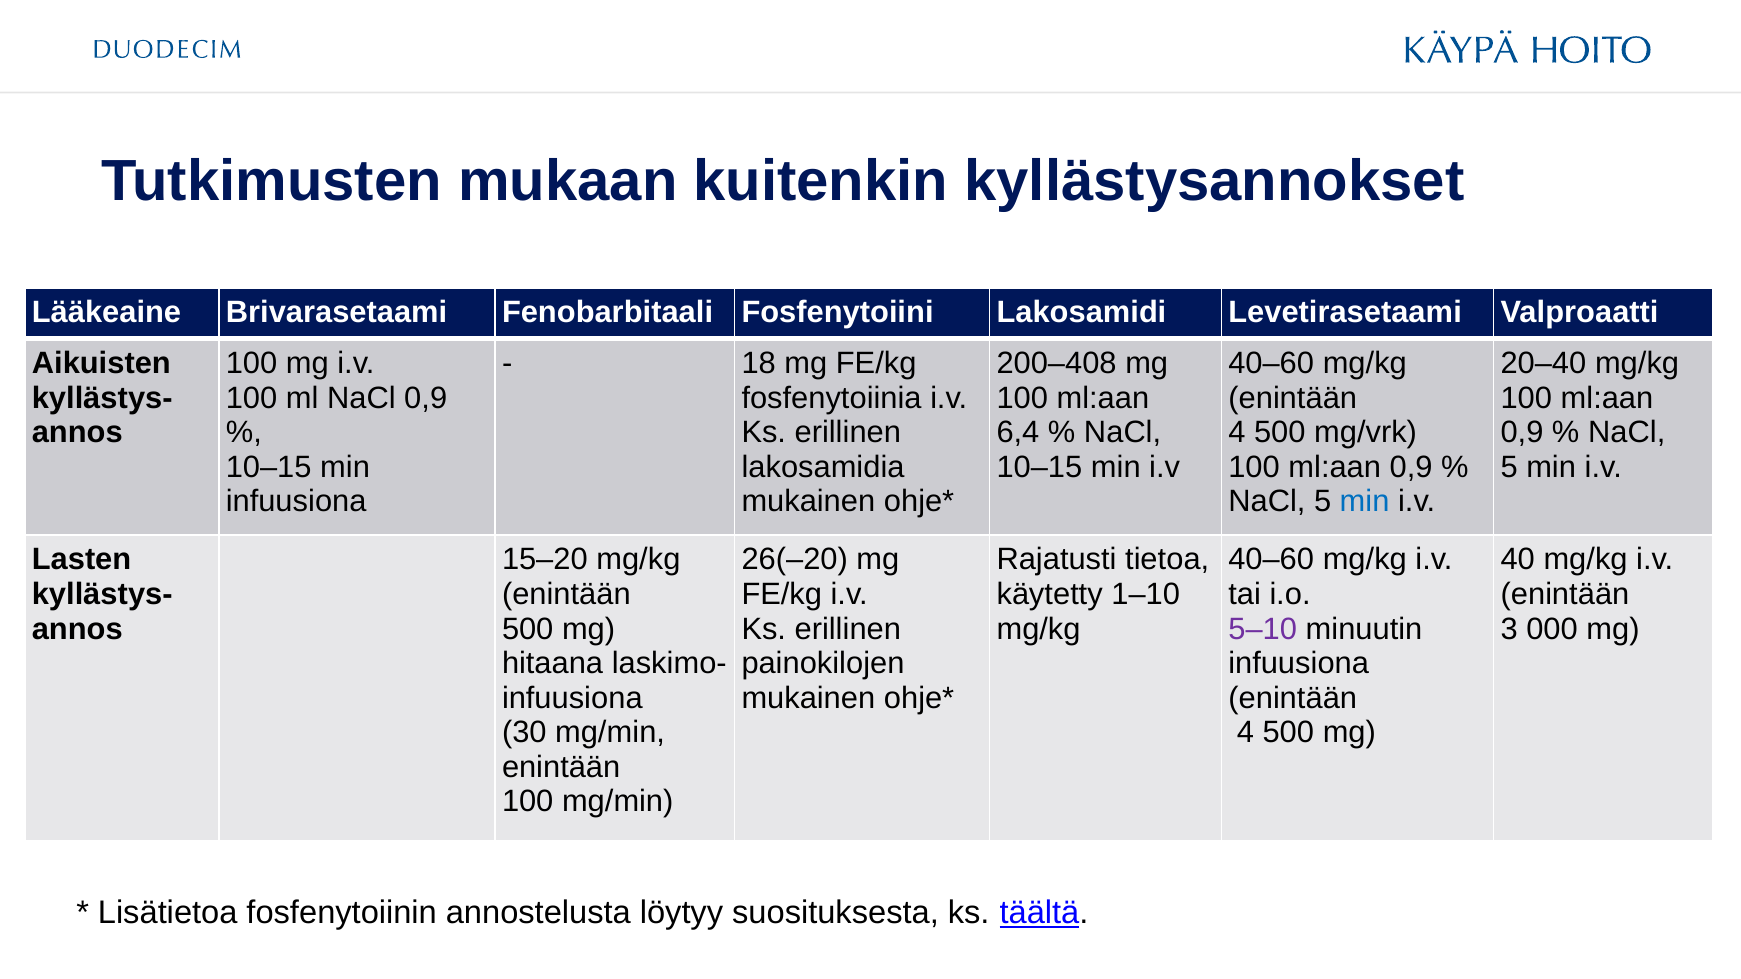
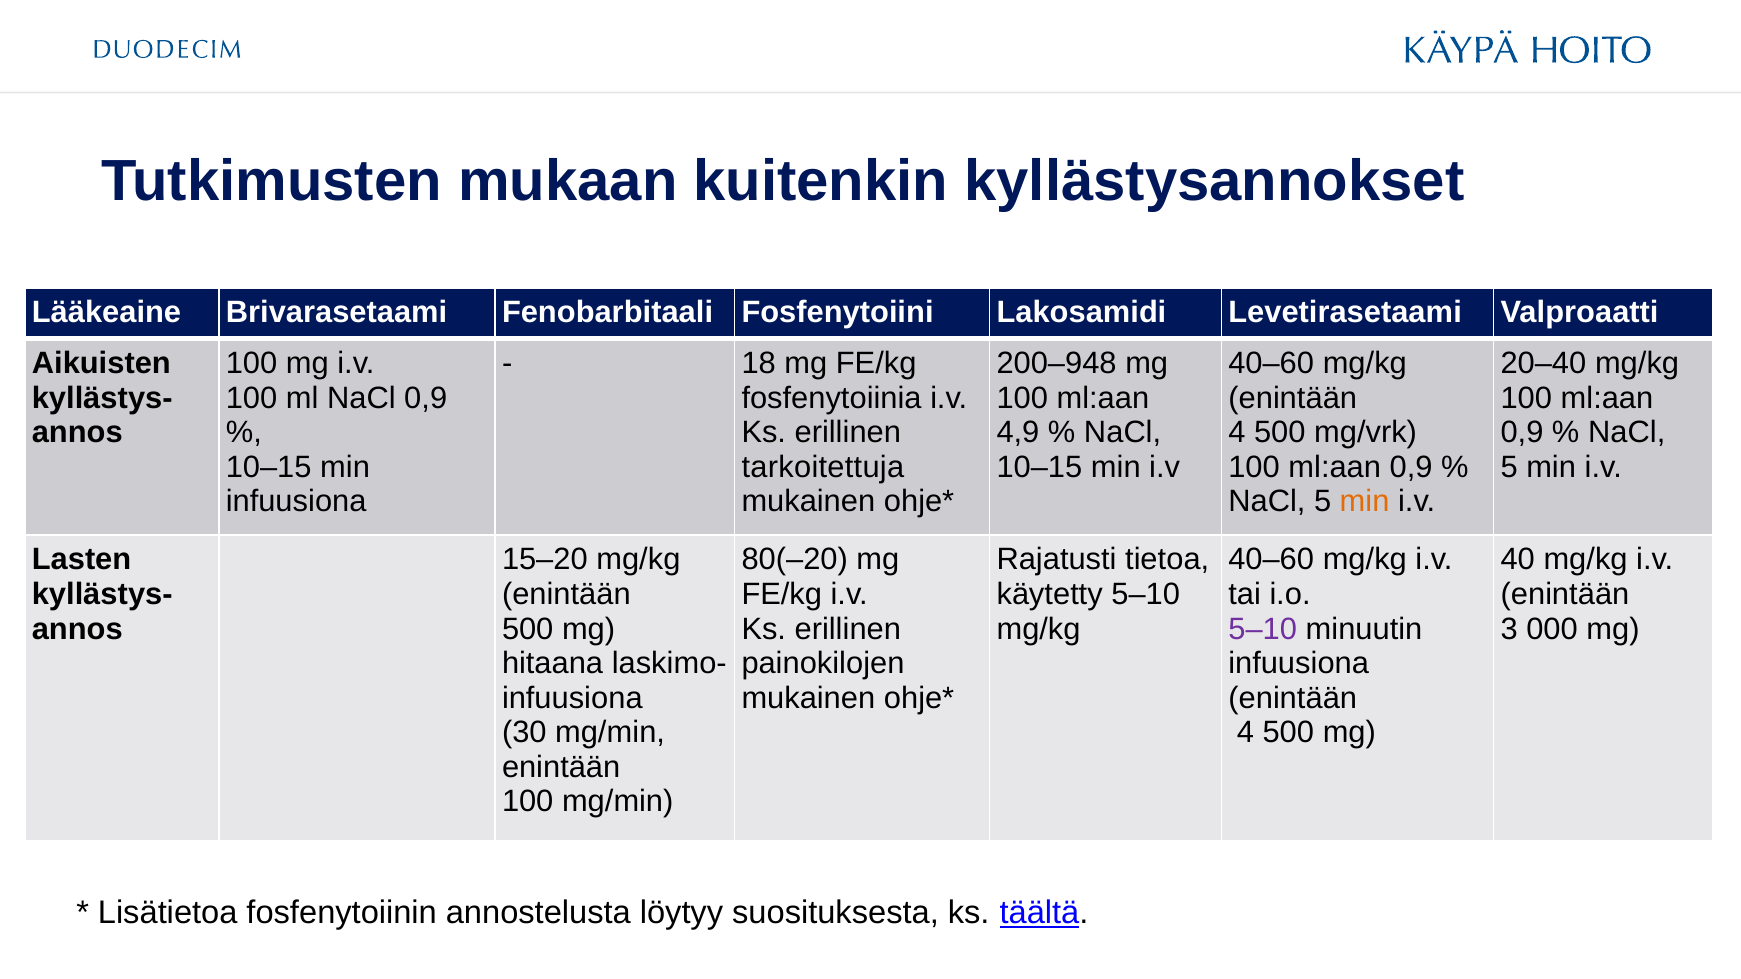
200–408: 200–408 -> 200–948 (1057, 363)
6,4: 6,4 -> 4,9 (1018, 433)
lakosamidia: lakosamidia -> tarkoitettuja (823, 467)
min colour: blue -> orange (1365, 502)
26(–20: 26(–20 -> 80(–20 (795, 560)
käytetty 1–10: 1–10 -> 5–10 (1146, 594)
